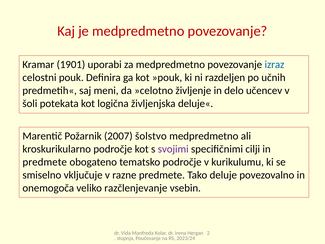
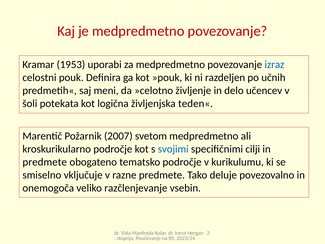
1901: 1901 -> 1953 (71, 65)
deluje«: deluje« -> teden« (195, 104)
šolstvo: šolstvo -> svetom (151, 136)
svojimi colour: purple -> blue (173, 149)
